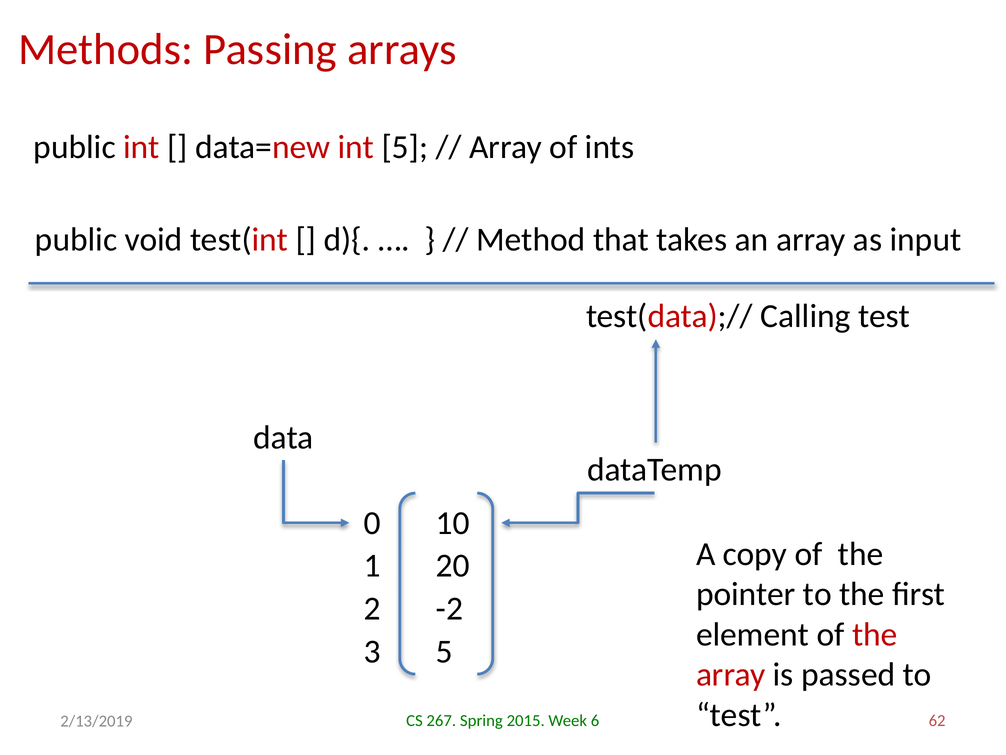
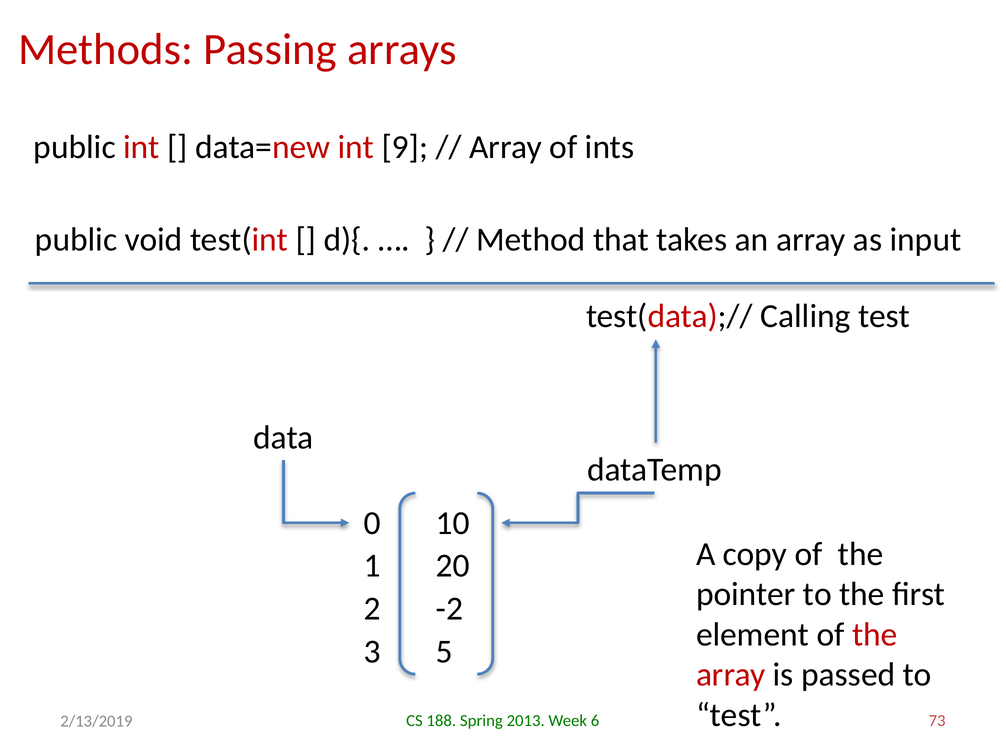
int 5: 5 -> 9 (405, 147)
267: 267 -> 188 (441, 720)
2015: 2015 -> 2013 (526, 720)
62: 62 -> 73 (937, 720)
